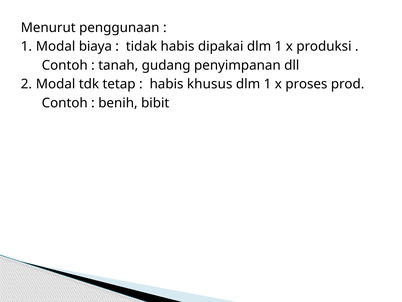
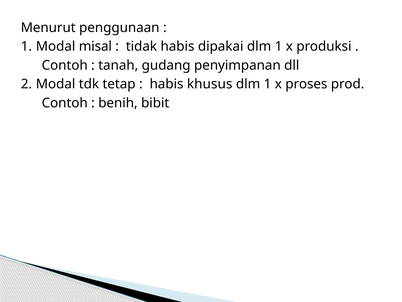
biaya: biaya -> misal (95, 46)
